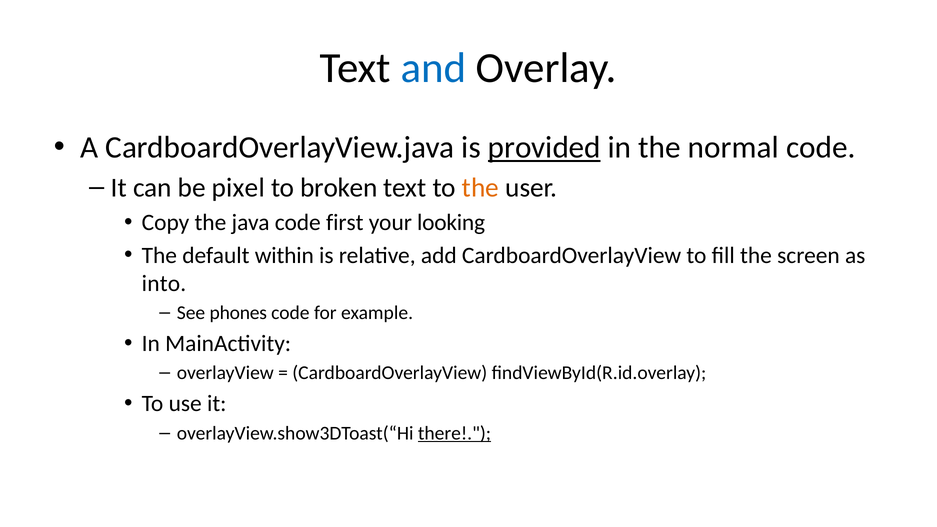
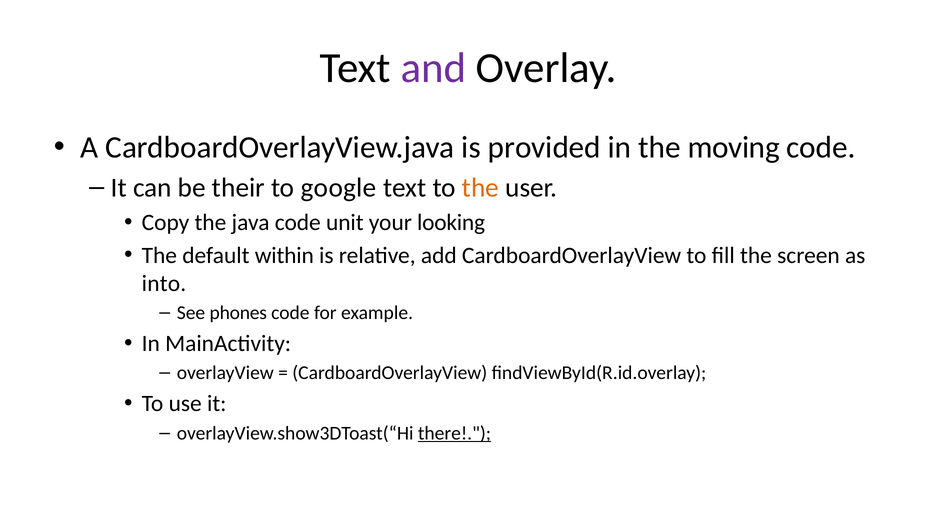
and colour: blue -> purple (433, 68)
provided underline: present -> none (544, 147)
normal: normal -> moving (734, 147)
pixel: pixel -> their (238, 188)
broken: broken -> google (339, 188)
first: first -> unit (345, 223)
